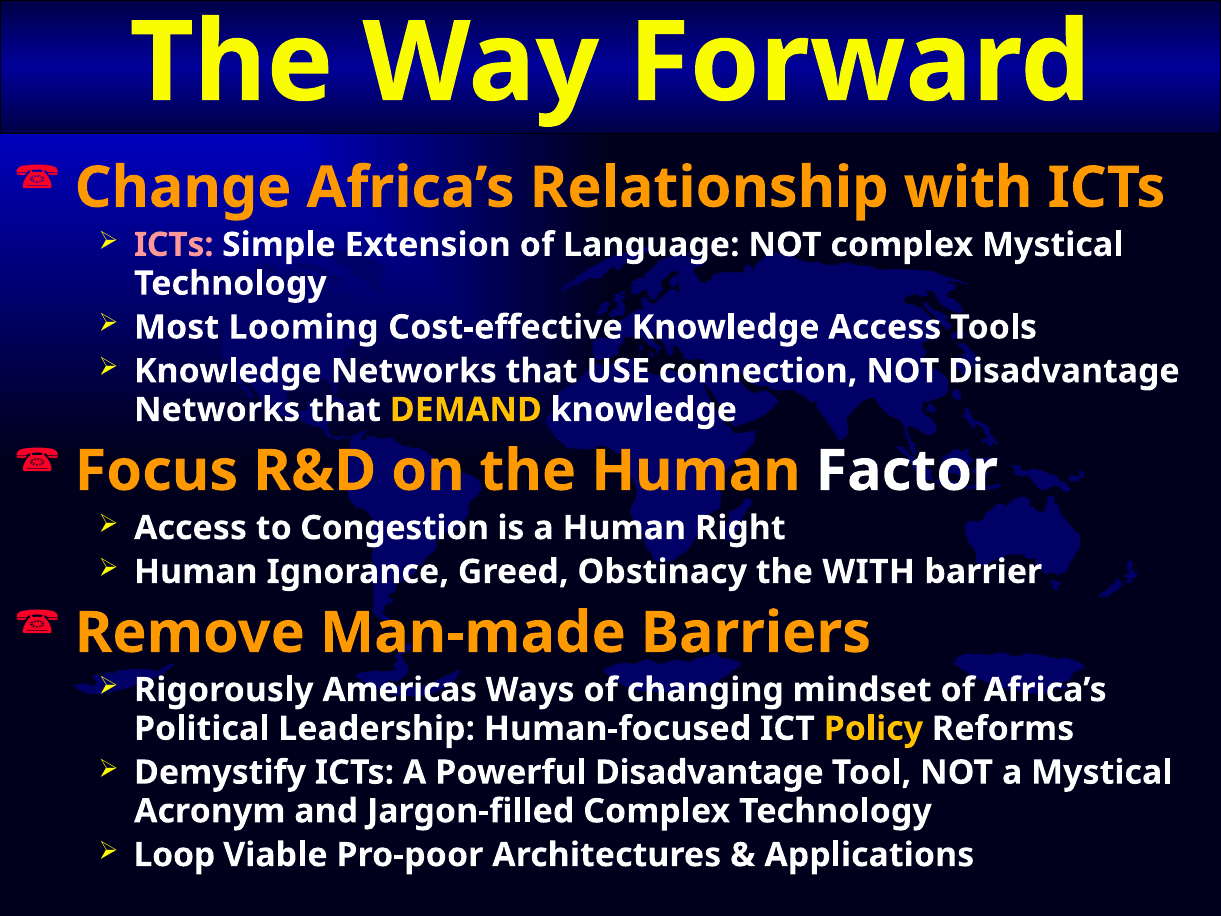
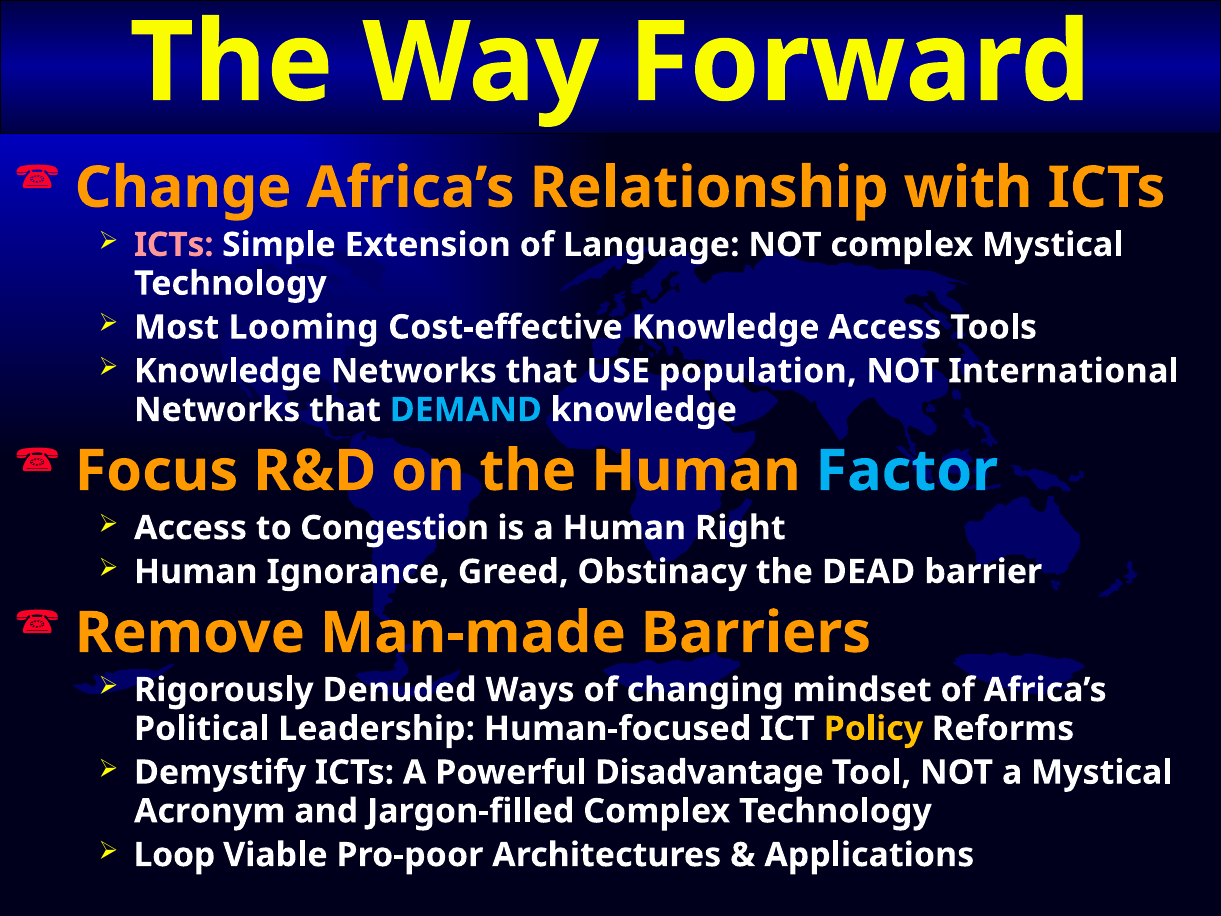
connection: connection -> population (758, 371)
NOT Disadvantage: Disadvantage -> International (1064, 371)
DEMAND colour: yellow -> light blue (466, 410)
Factor colour: white -> light blue (907, 471)
the WITH: WITH -> DEAD (869, 572)
Americas: Americas -> Denuded (399, 690)
